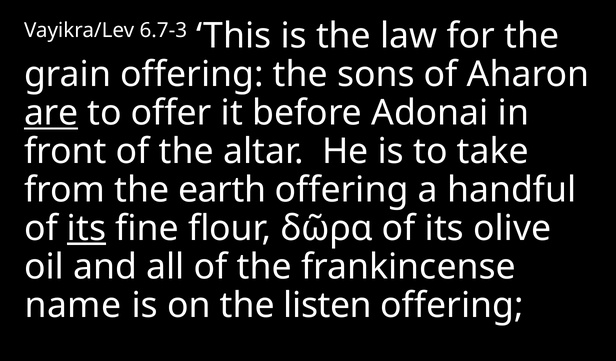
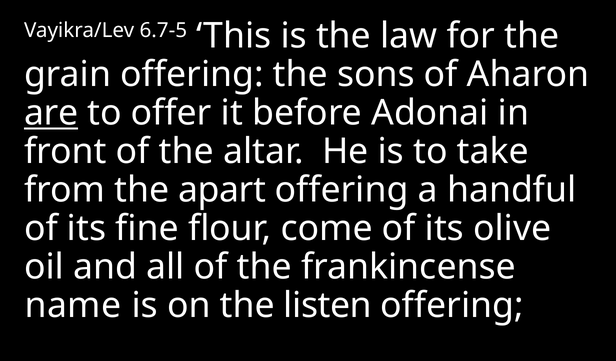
6.7-3: 6.7-3 -> 6.7-5 (163, 30)
earth: earth -> apart (222, 190)
its underline: present -> none (87, 228)
δῶρα: δῶρα -> come (327, 228)
